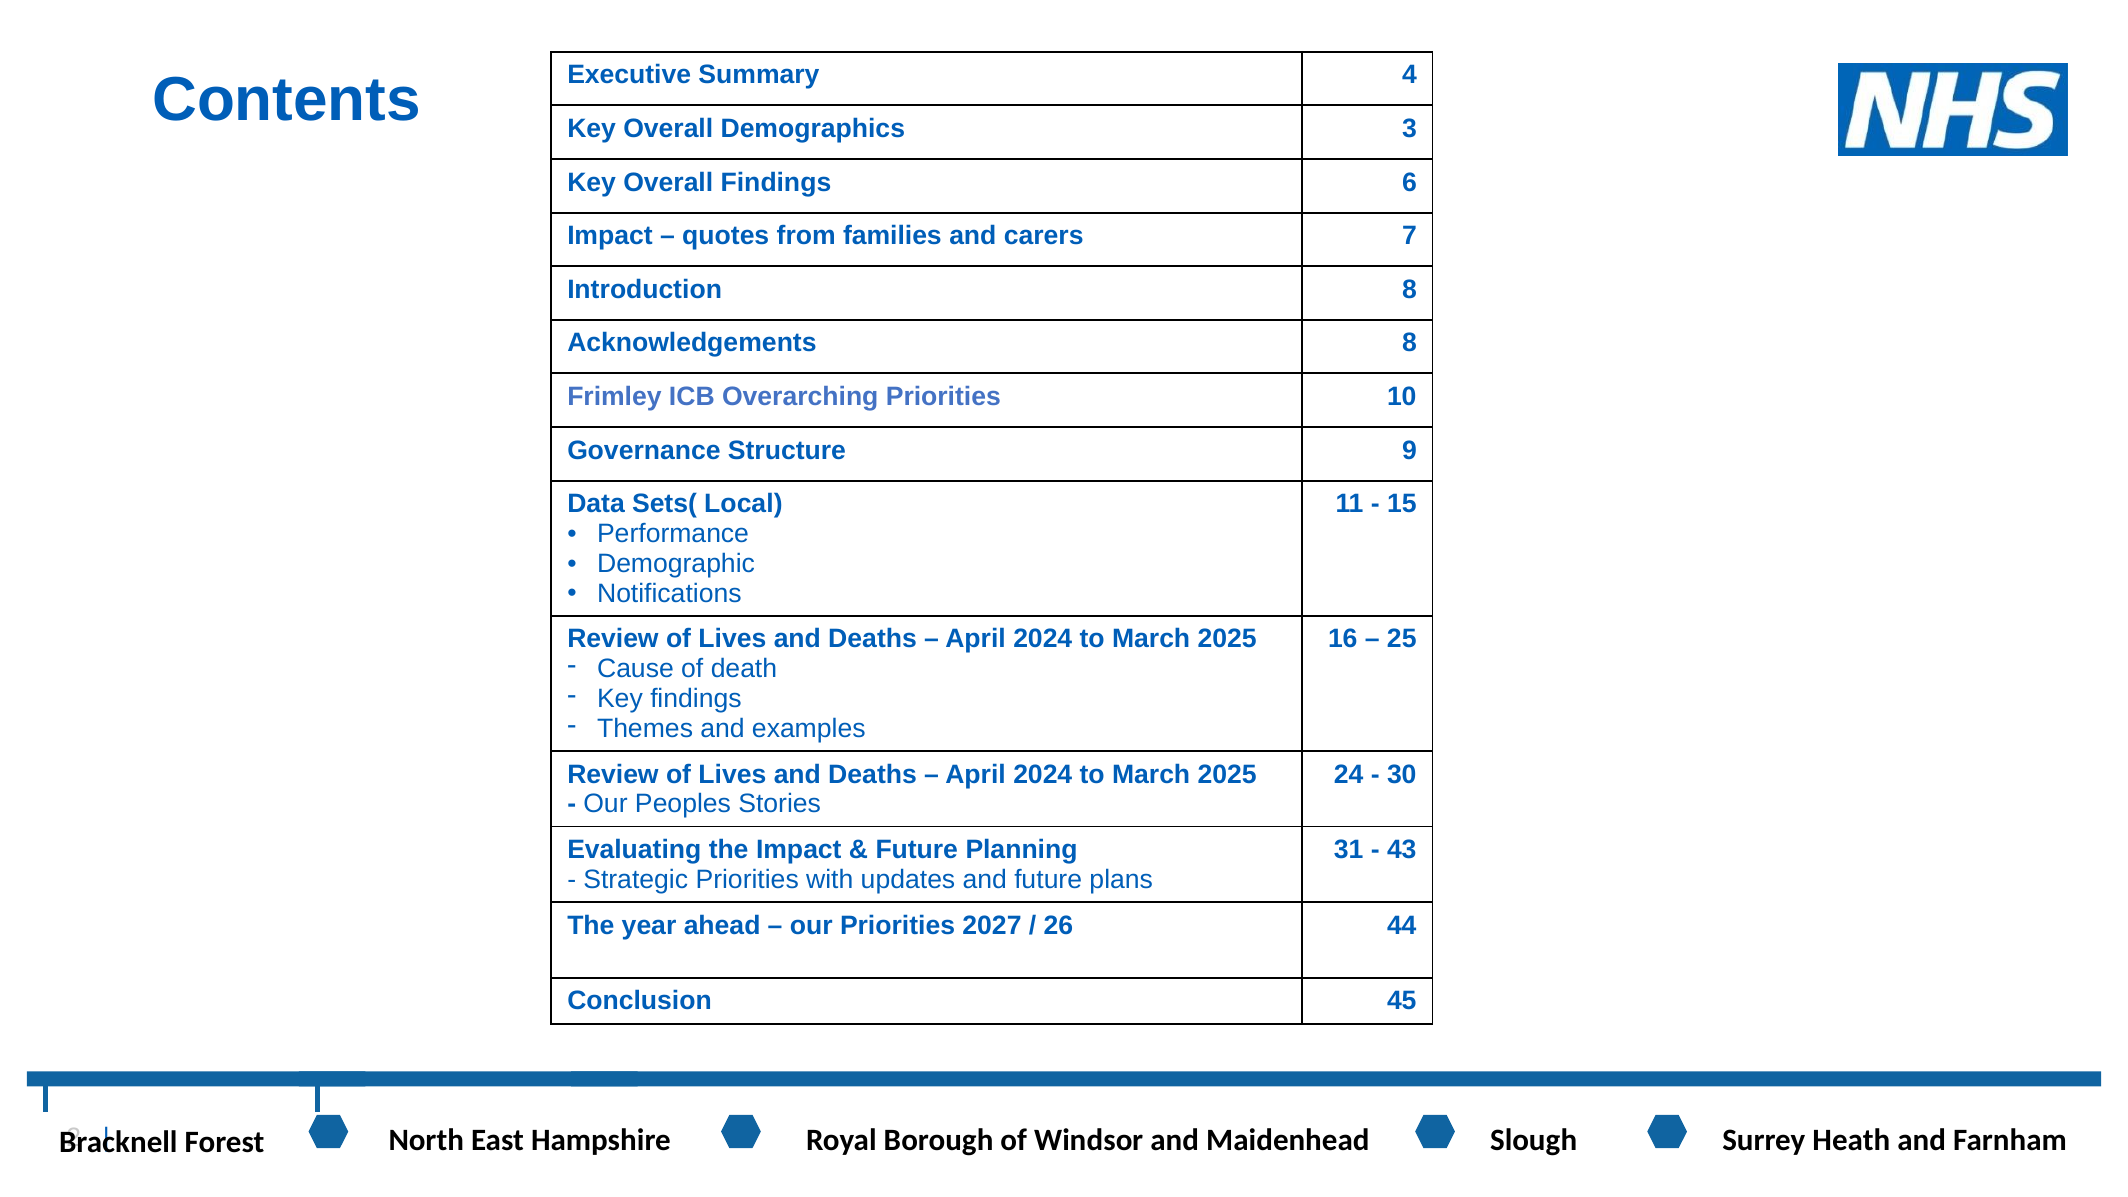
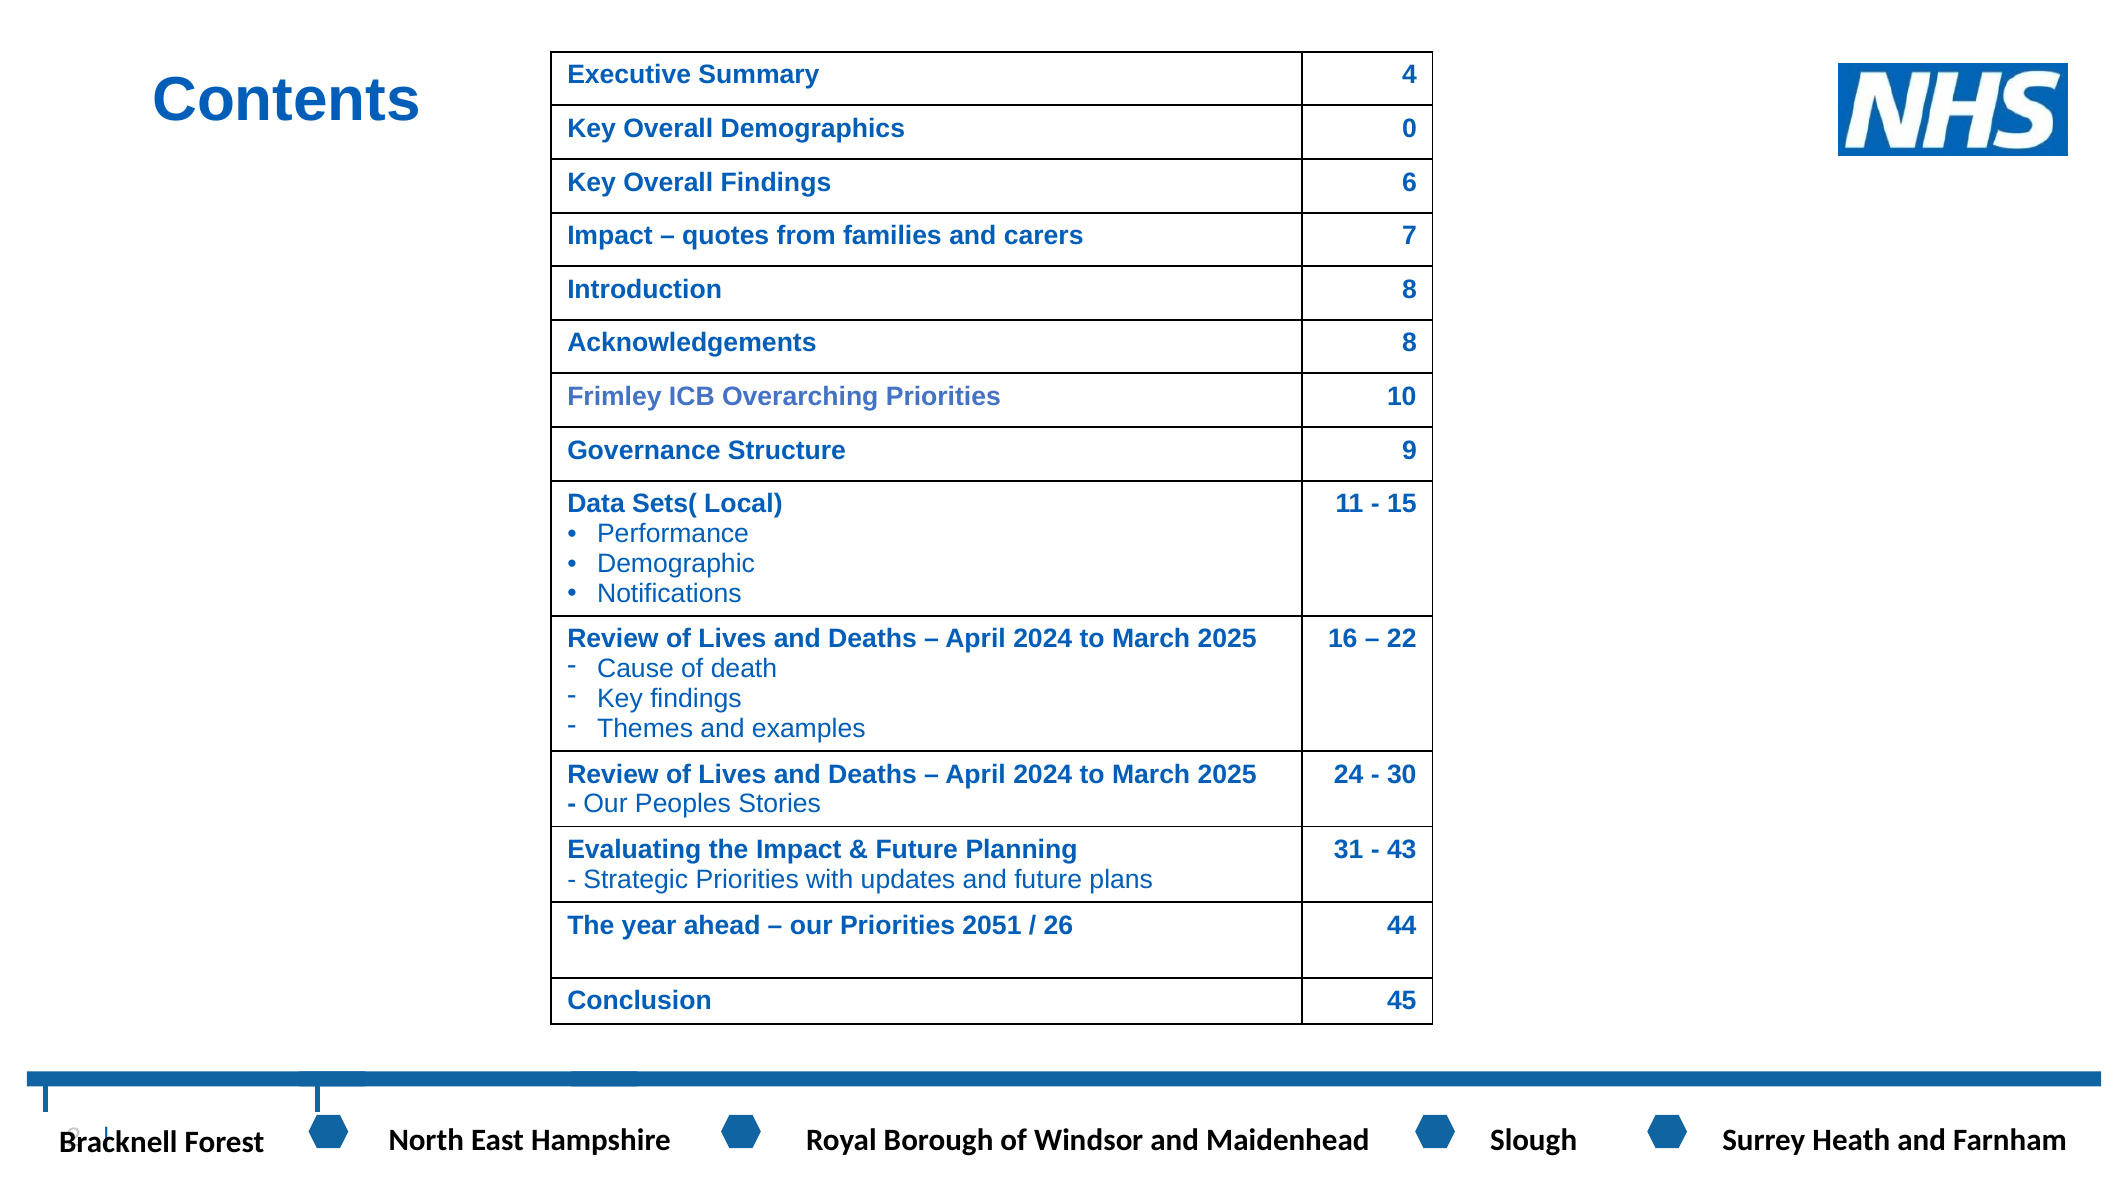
3: 3 -> 0 (1409, 129)
25: 25 -> 22 (1402, 639)
2027: 2027 -> 2051 (992, 925)
